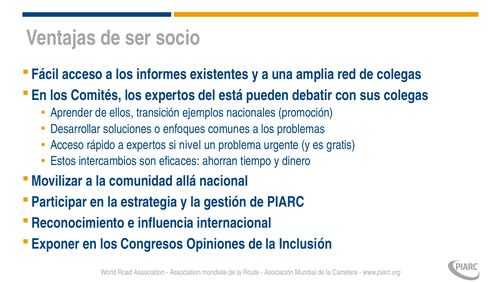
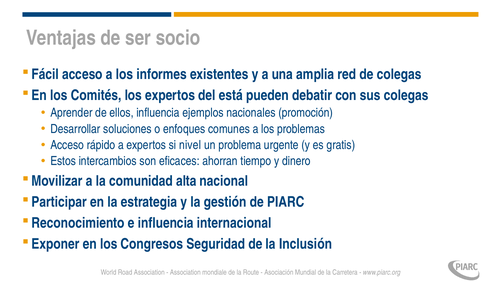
ellos transición: transición -> influencia (158, 113)
allá: allá -> alta (186, 181)
Opiniones: Opiniones -> Seguridad (216, 244)
